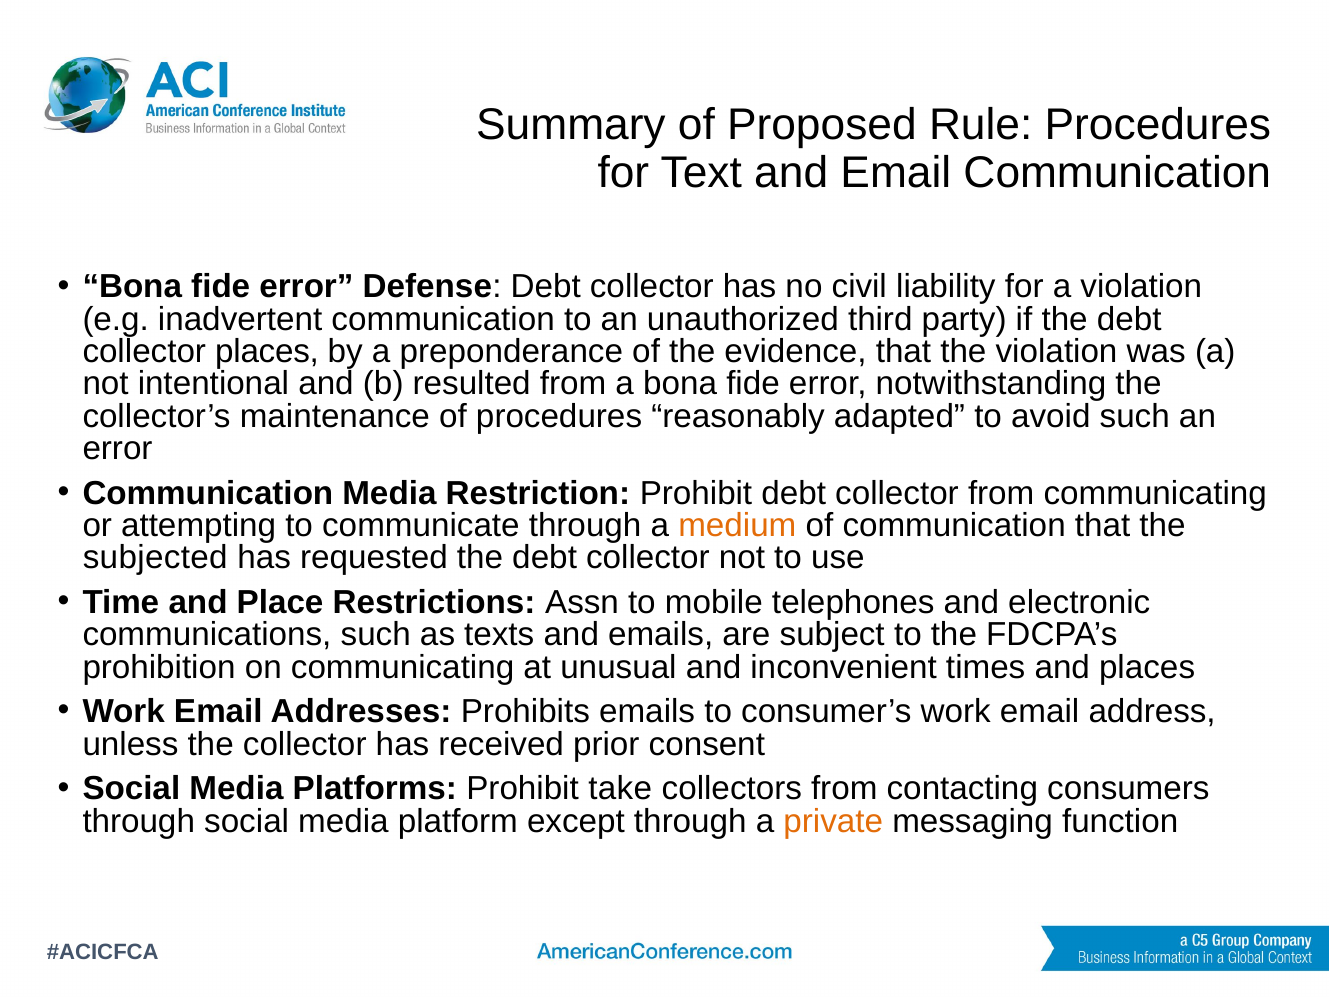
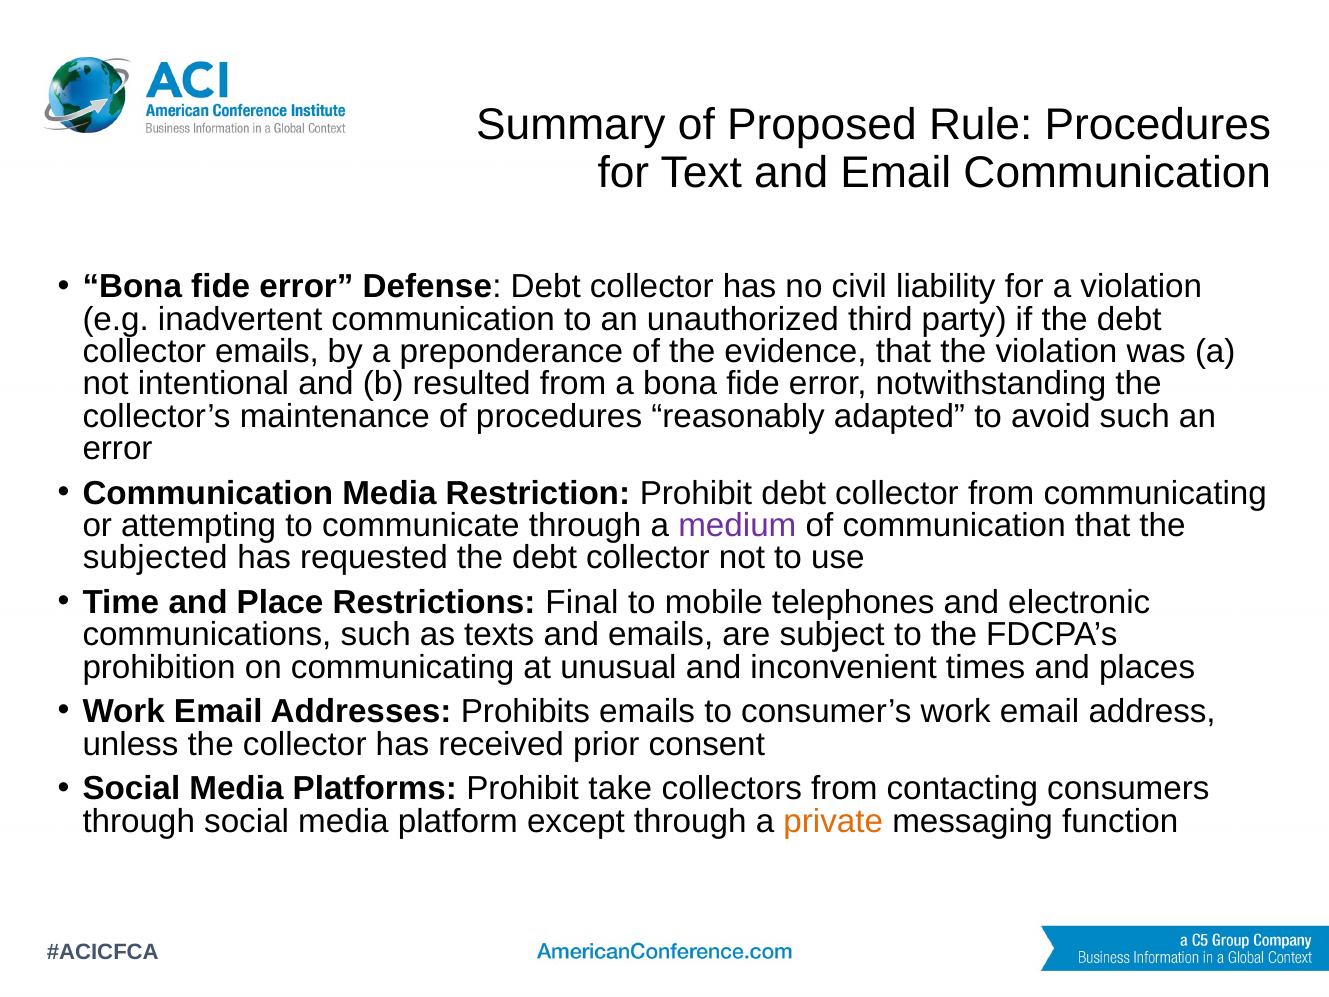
collector places: places -> emails (267, 351)
medium colour: orange -> purple (737, 525)
Assn: Assn -> Final (582, 602)
